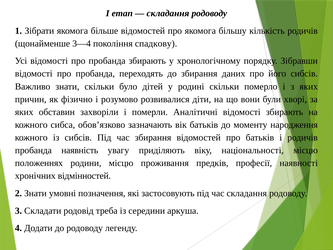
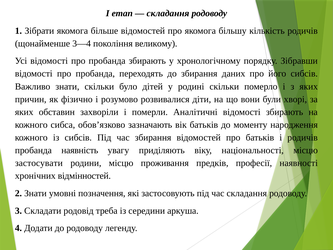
спадкову: спадкову -> великому (156, 43)
положеннях: положеннях -> застосувати (39, 163)
